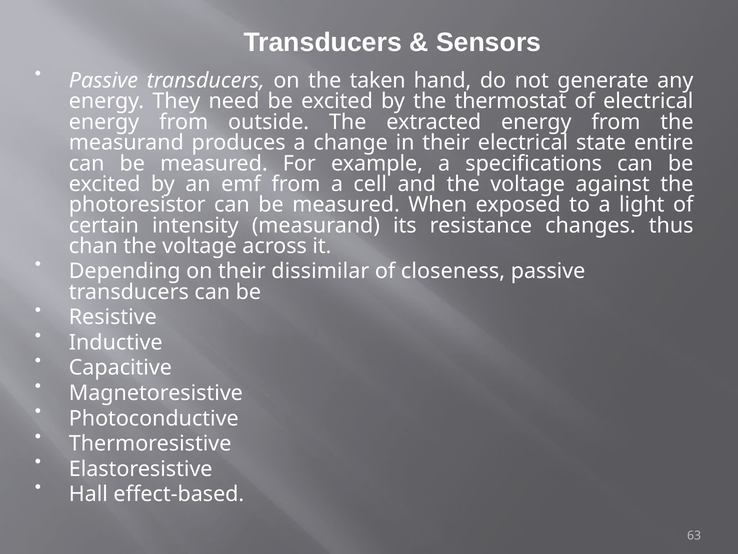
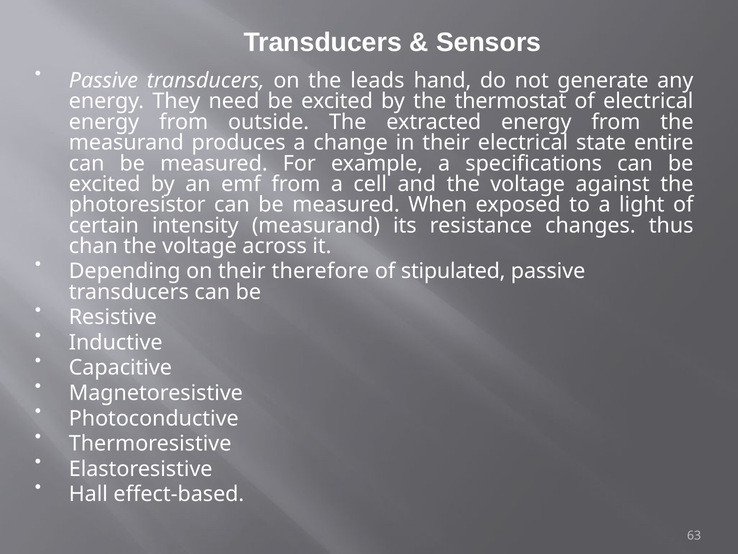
taken: taken -> leads (377, 81)
dissimilar: dissimilar -> therefore (320, 271)
closeness: closeness -> stipulated (453, 271)
